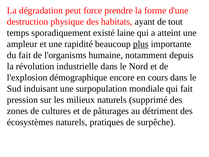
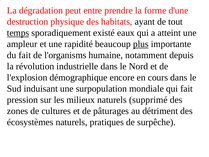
force: force -> entre (93, 11)
temps underline: none -> present (18, 33)
laine: laine -> eaux (126, 33)
